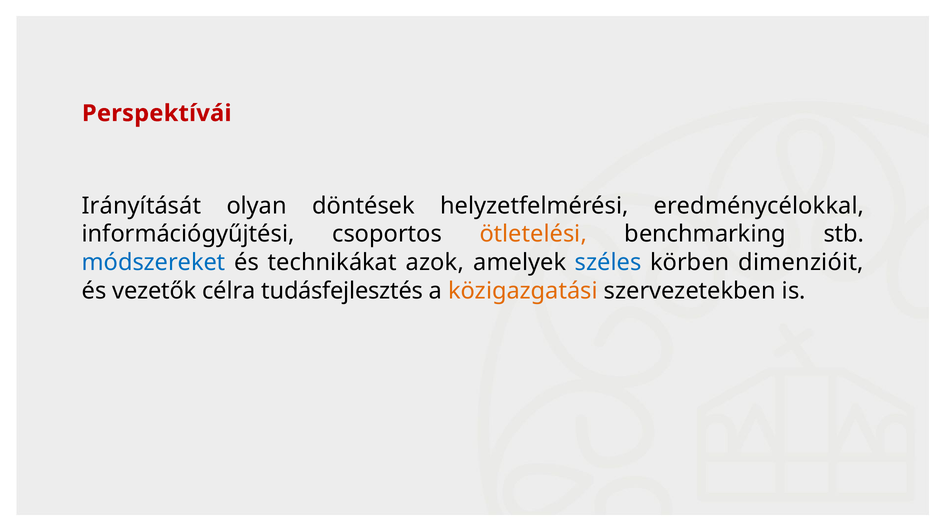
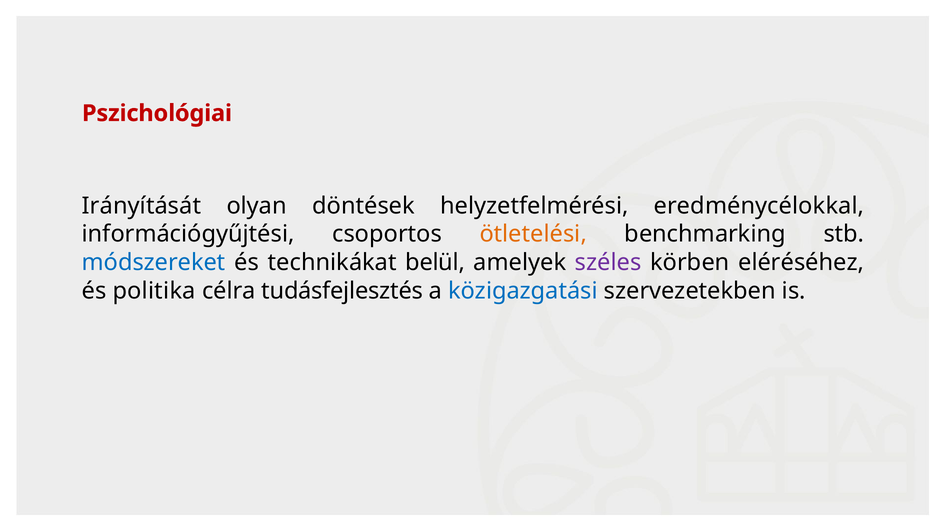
Perspektívái: Perspektívái -> Pszichológiai (157, 113)
azok: azok -> belül (435, 263)
széles colour: blue -> purple (608, 263)
dimenzióit: dimenzióit -> eléréséhez (801, 263)
vezetők: vezetők -> politika (154, 291)
közigazgatási colour: orange -> blue (523, 291)
